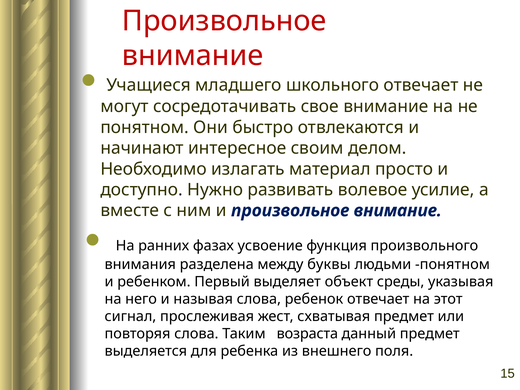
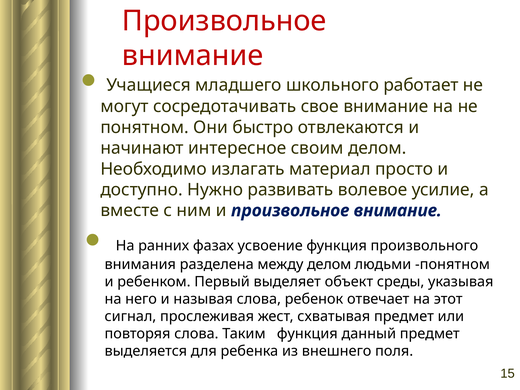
школьного отвечает: отвечает -> работает (421, 85)
между буквы: буквы -> делом (329, 264)
Таким возраста: возраста -> функция (307, 334)
